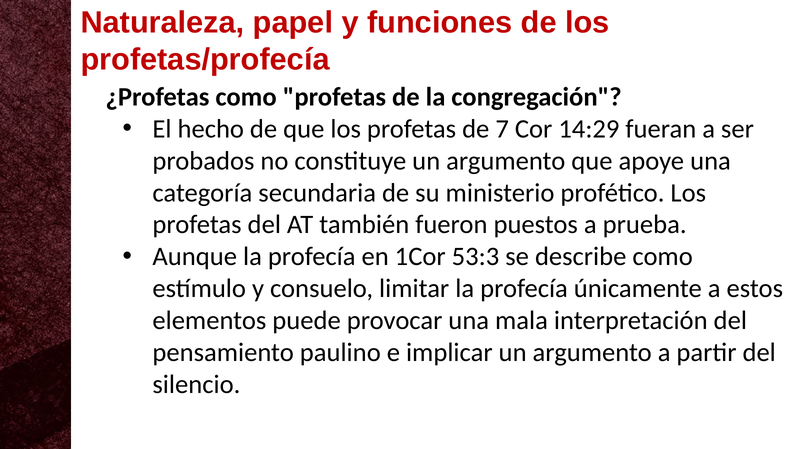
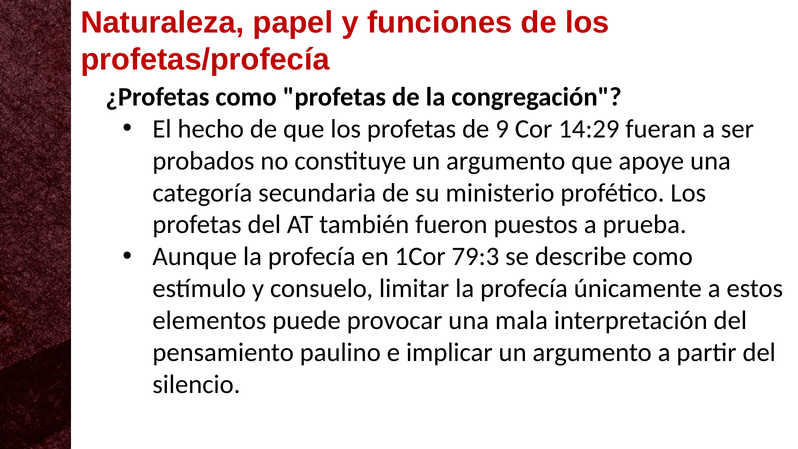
7: 7 -> 9 (502, 129)
53:3: 53:3 -> 79:3 (475, 257)
